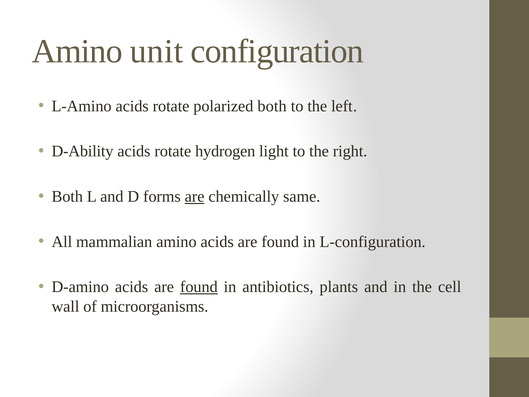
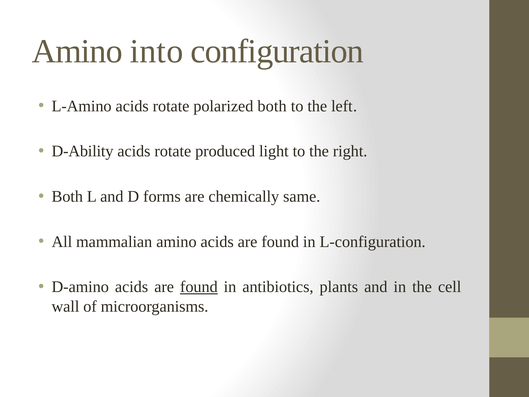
unit: unit -> into (156, 51)
hydrogen: hydrogen -> produced (225, 151)
are underline: present -> none (195, 196)
